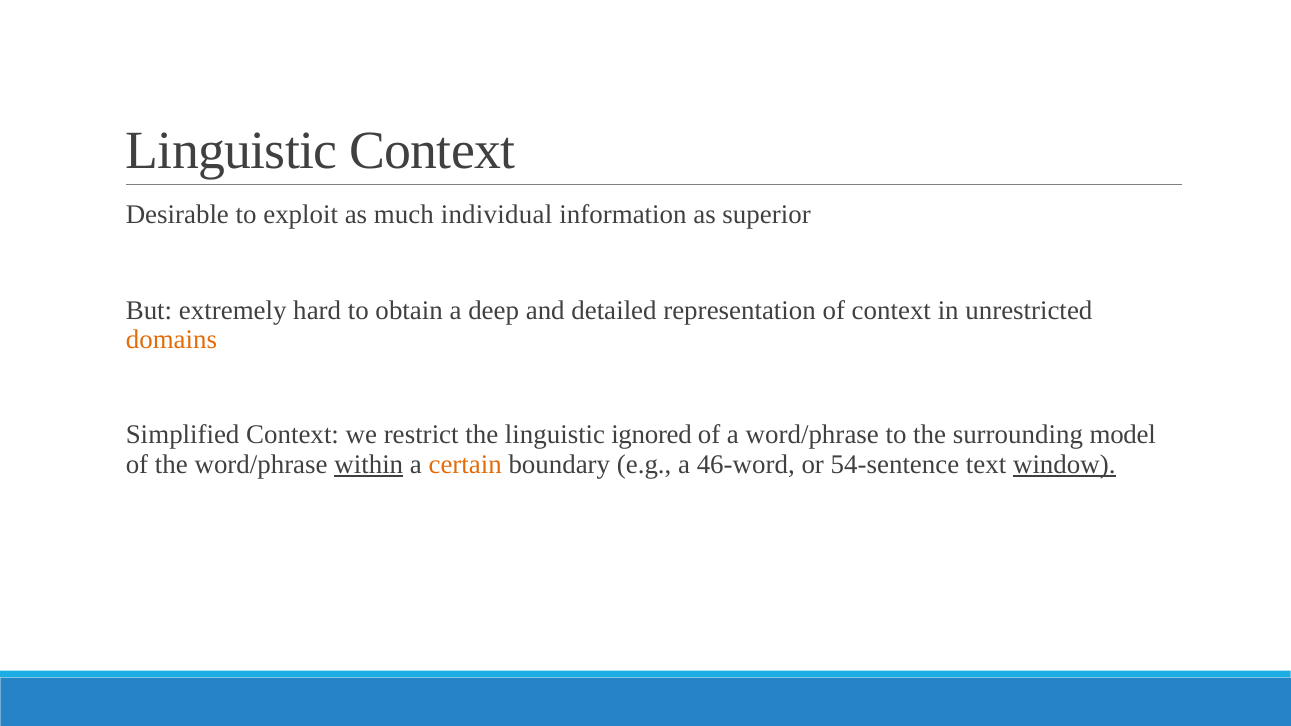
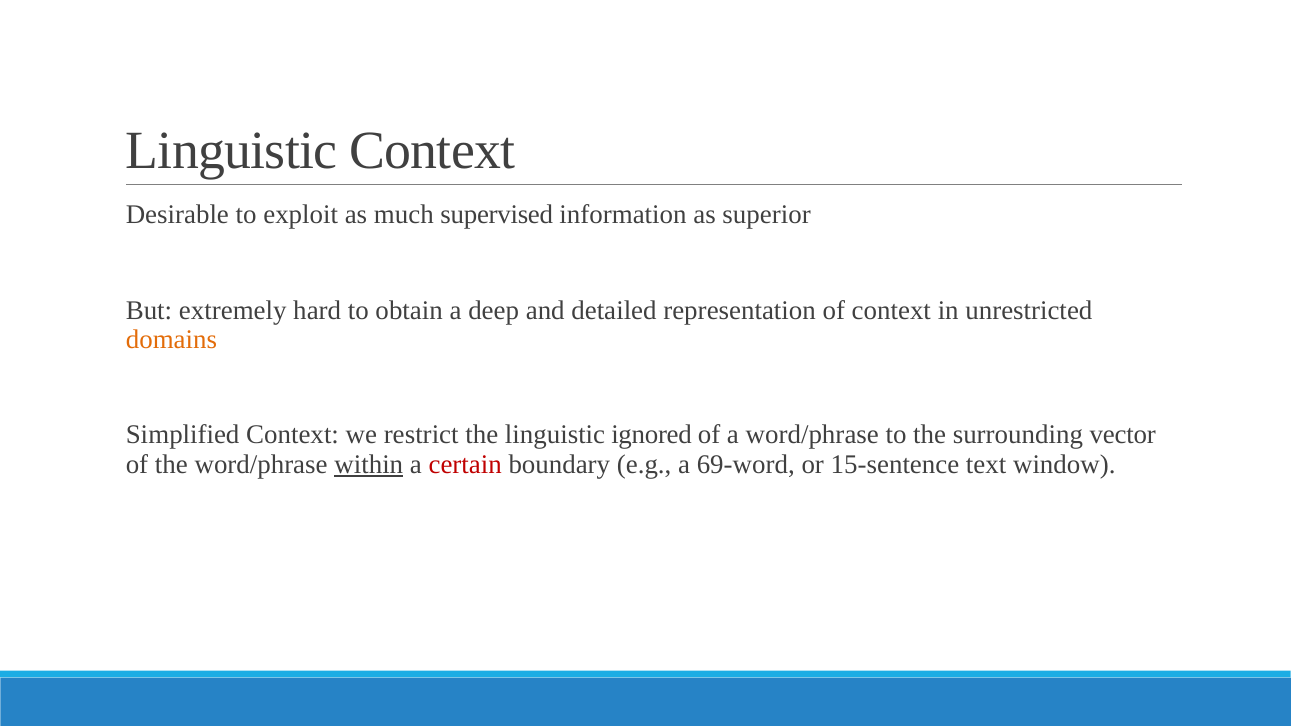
individual: individual -> supervised (497, 215)
model: model -> vector (1123, 435)
certain colour: orange -> red (465, 464)
46-word: 46-word -> 69-word (746, 464)
54-sentence: 54-sentence -> 15-sentence (895, 464)
window underline: present -> none (1064, 464)
